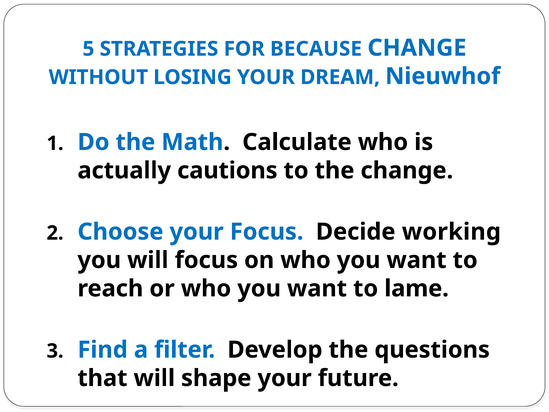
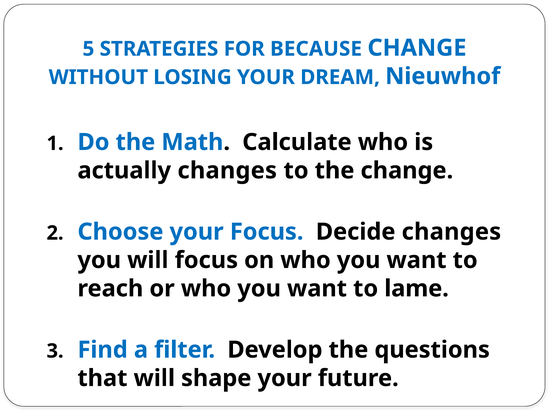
actually cautions: cautions -> changes (227, 170)
Decide working: working -> changes (451, 232)
